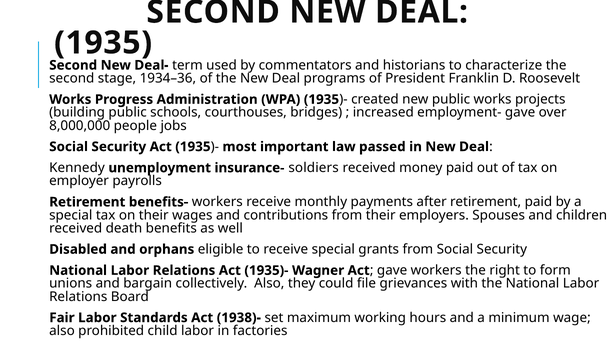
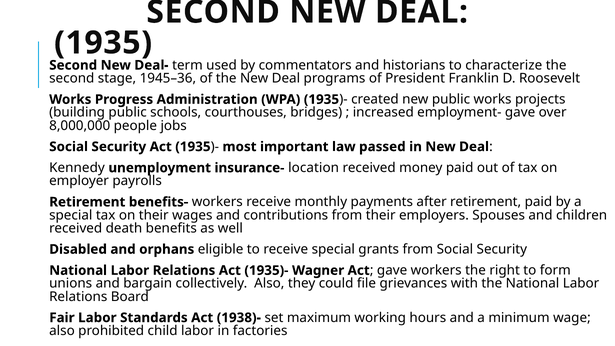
1934–36: 1934–36 -> 1945–36 (168, 78)
soldiers: soldiers -> location (314, 168)
